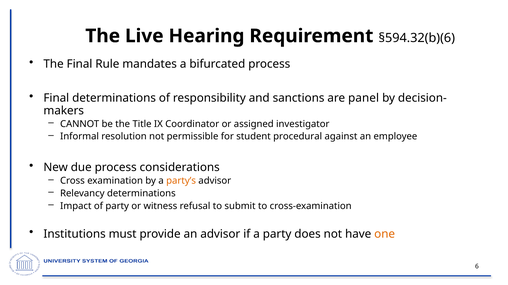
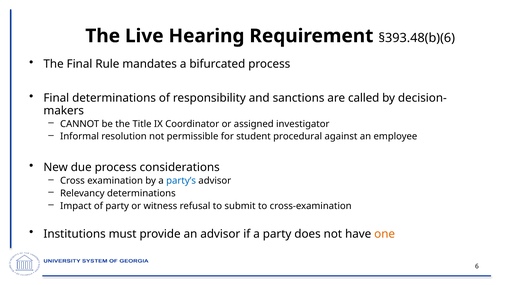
§594.32(b)(6: §594.32(b)(6 -> §393.48(b)(6 (417, 38)
panel: panel -> called (364, 98)
party’s colour: orange -> blue (181, 181)
